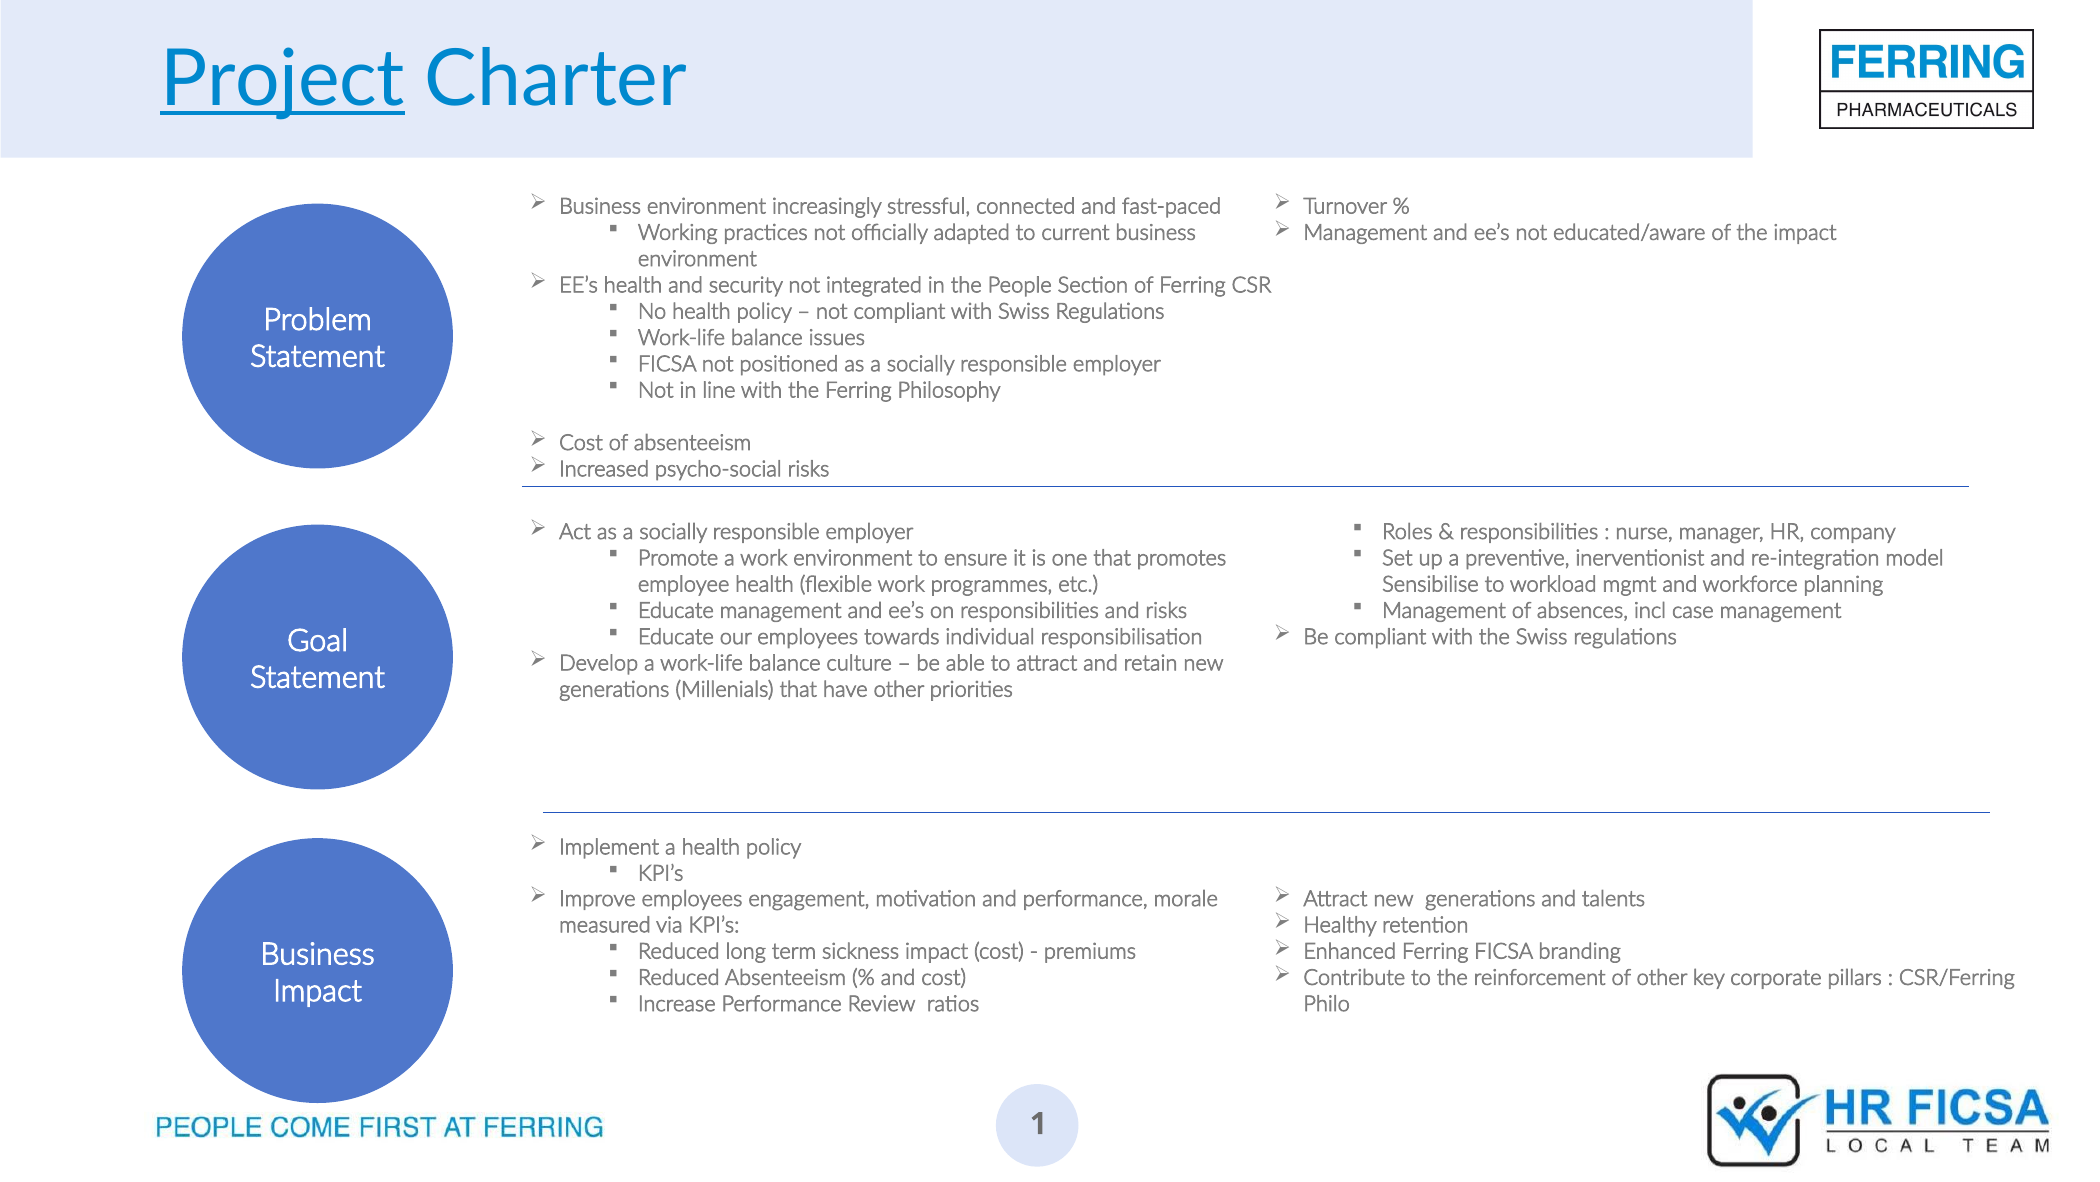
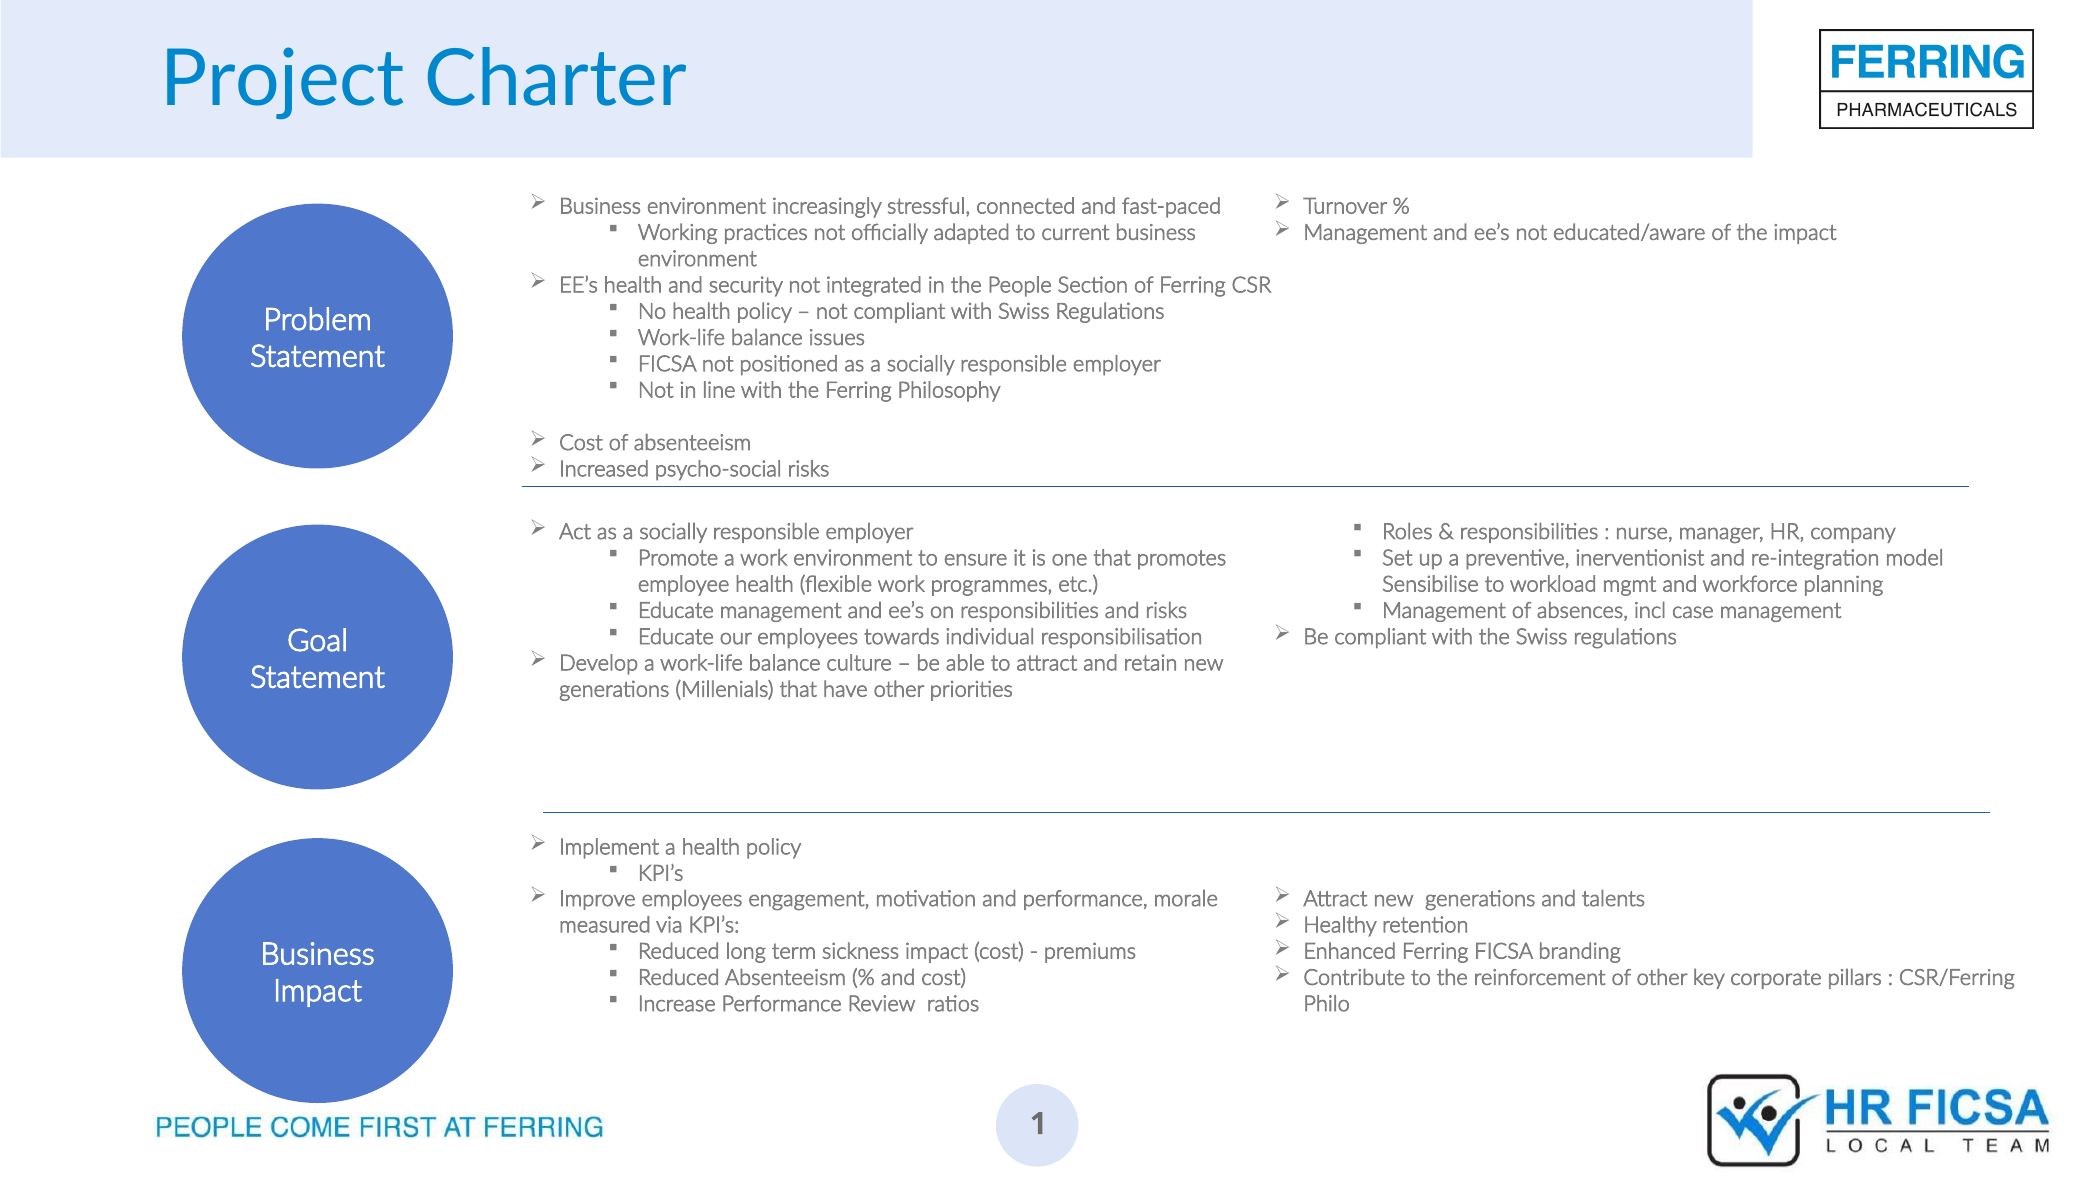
Project underline: present -> none (283, 79)
